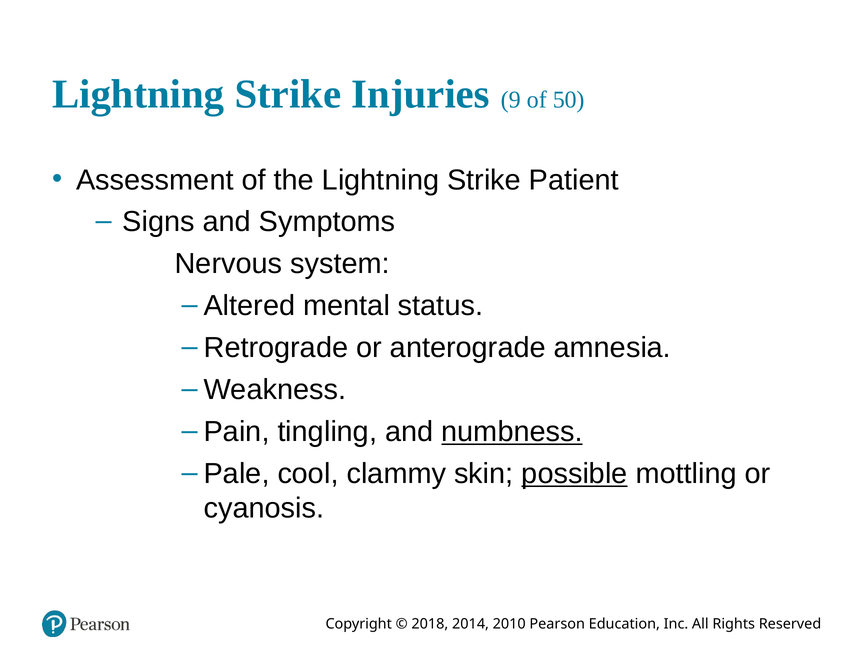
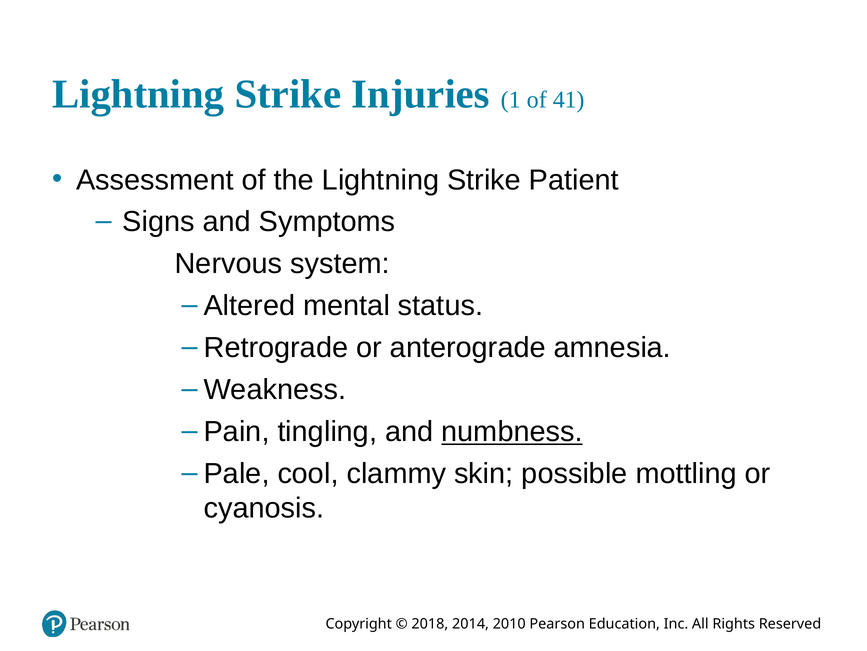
9: 9 -> 1 (511, 100)
50: 50 -> 41 (569, 100)
possible underline: present -> none (575, 473)
